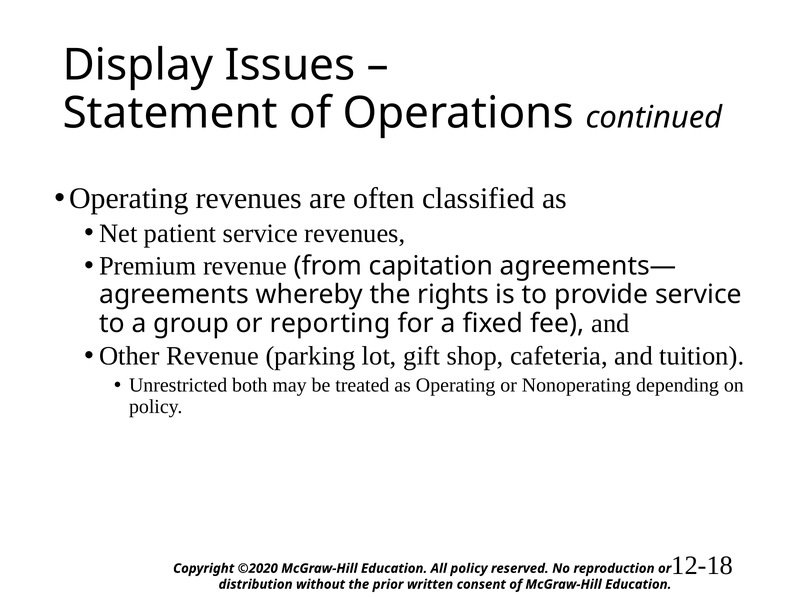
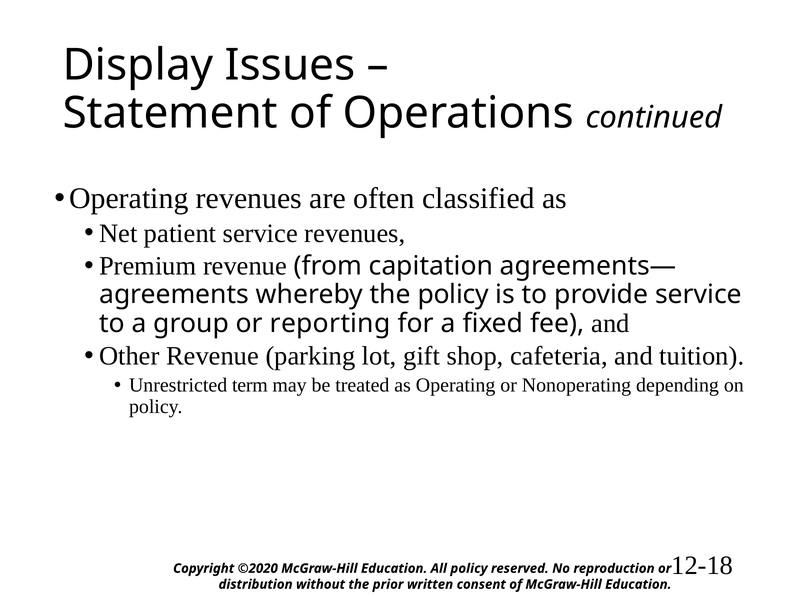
the rights: rights -> policy (453, 295)
both: both -> term (250, 385)
